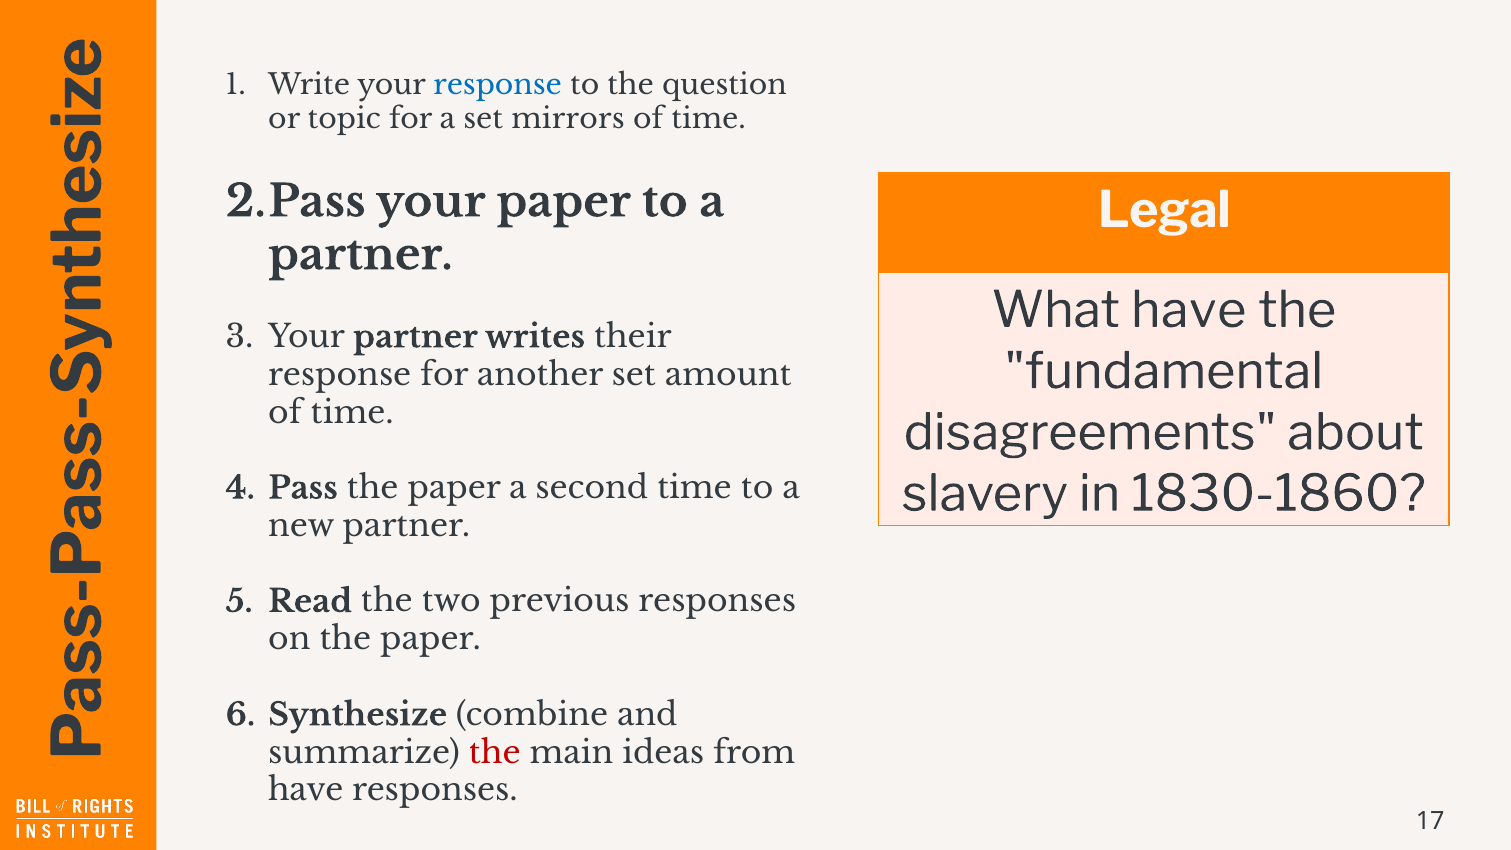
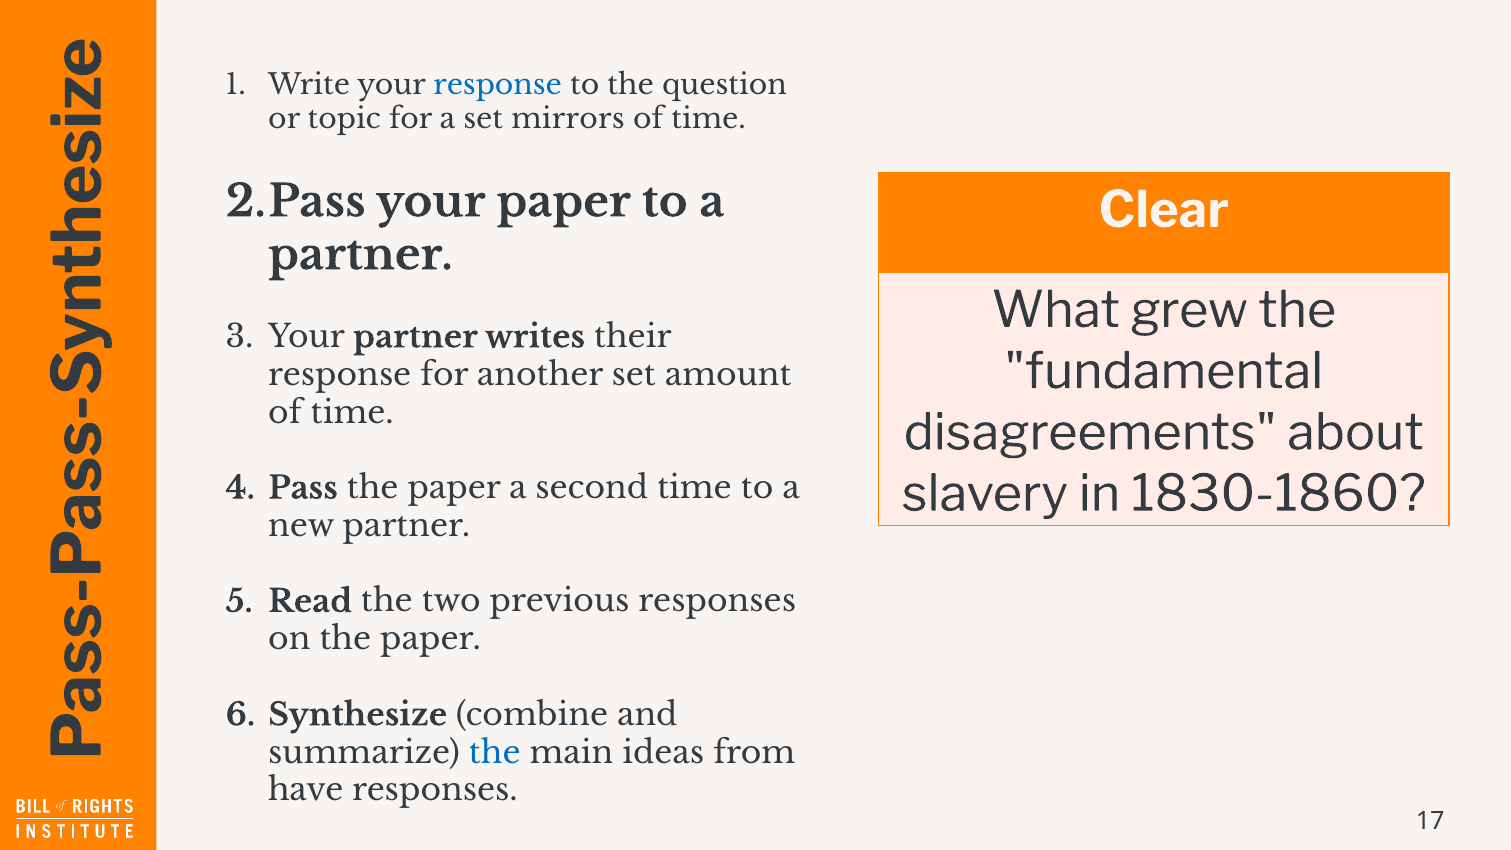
Legal: Legal -> Clear (1164, 210)
What have: have -> grew (1189, 310)
the colour: red -> blue (495, 753)
